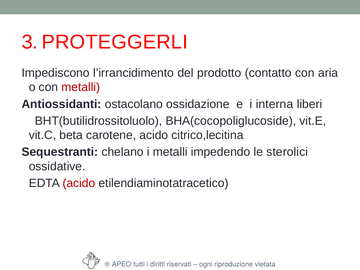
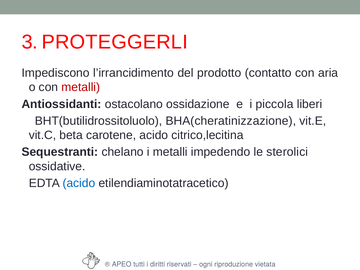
interna: interna -> piccola (275, 104)
BHA(cocopoliglucoside: BHA(cocopoliglucoside -> BHA(cheratinizzazione (231, 121)
acido colour: red -> blue (79, 183)
